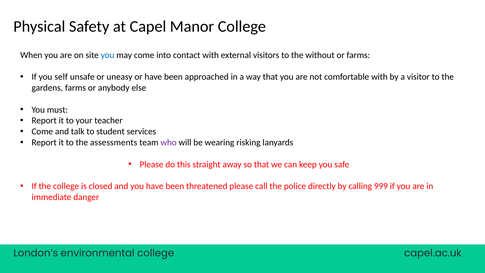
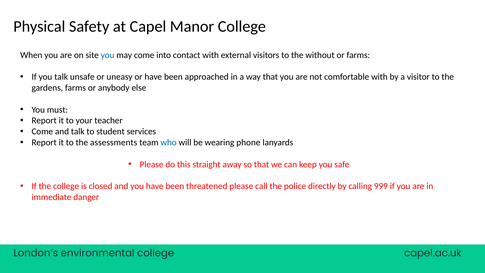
you self: self -> talk (61, 77)
who colour: purple -> blue (169, 142)
risking: risking -> phone (248, 142)
